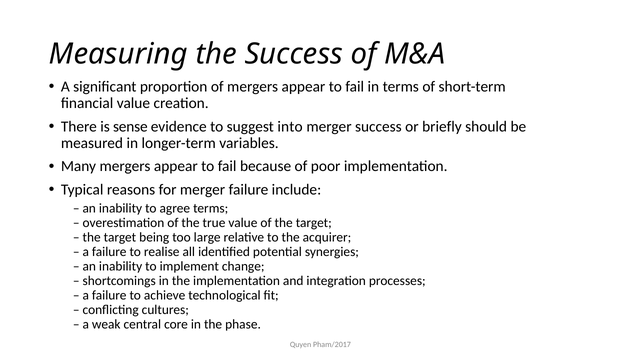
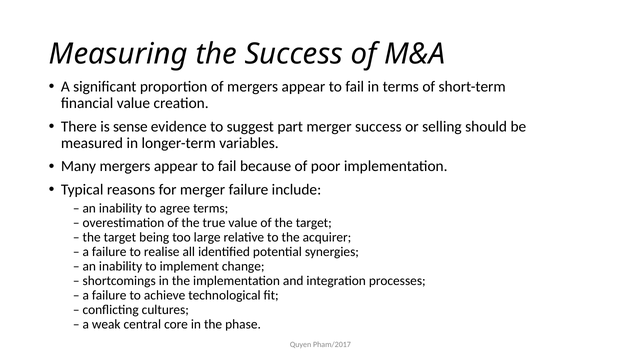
into: into -> part (290, 126)
briefly: briefly -> selling (442, 126)
